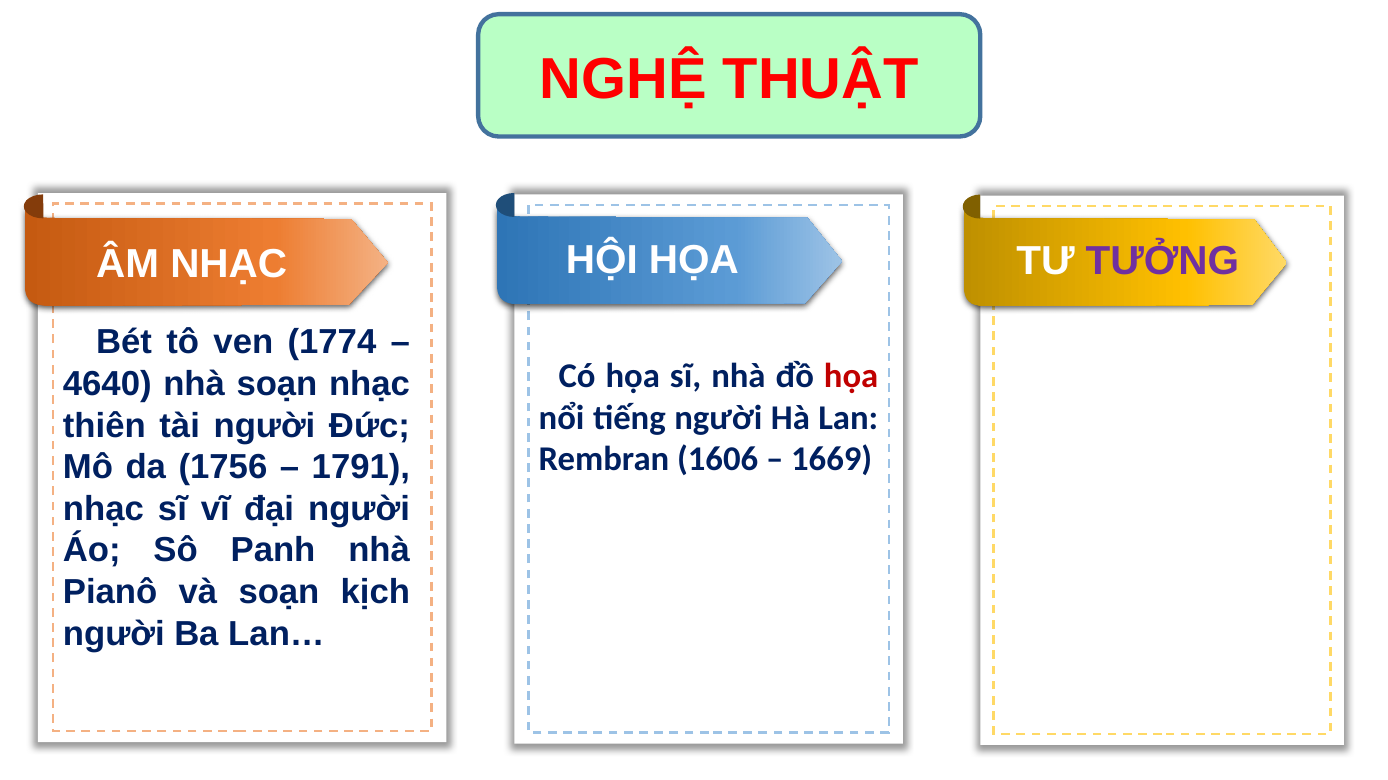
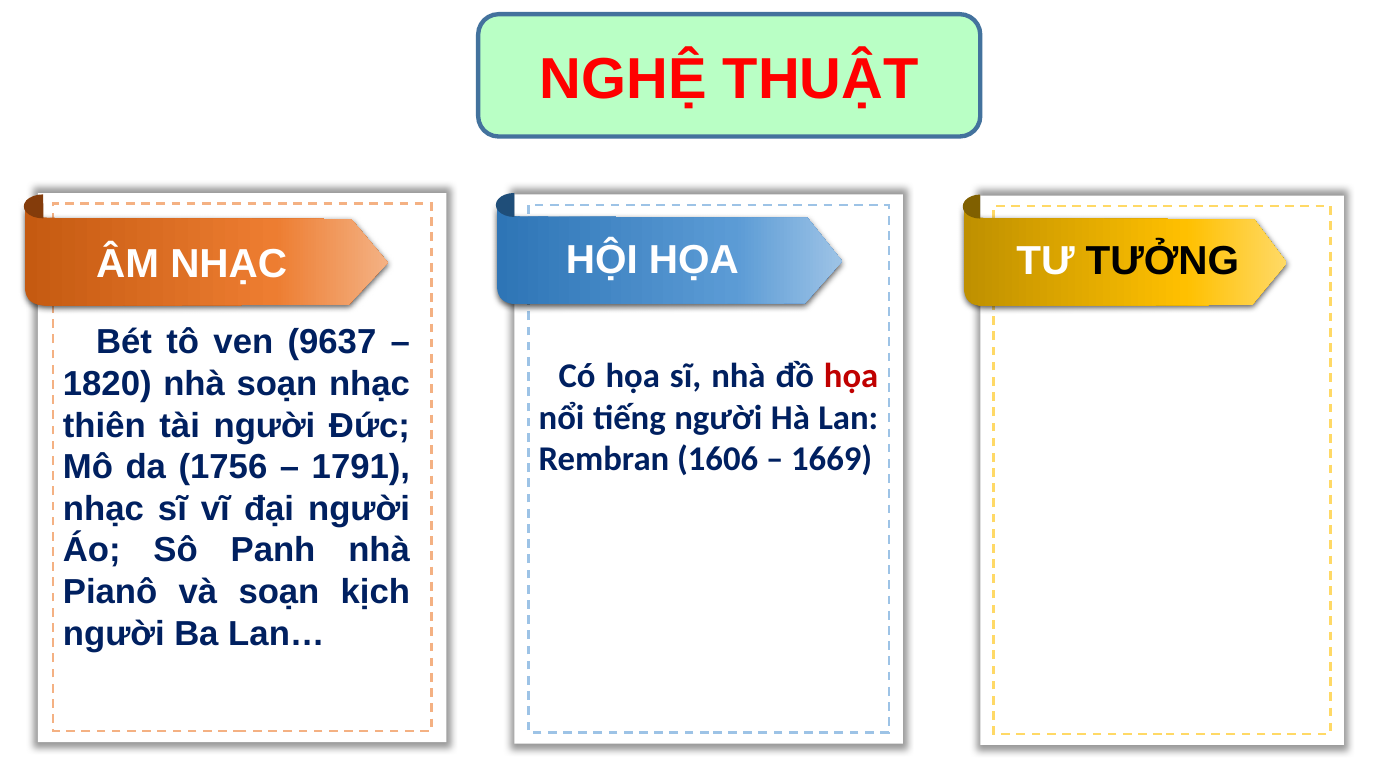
TƯỞNG colour: purple -> black (1162, 261)
1774: 1774 -> 9637 (332, 343)
4640: 4640 -> 1820 (107, 384)
